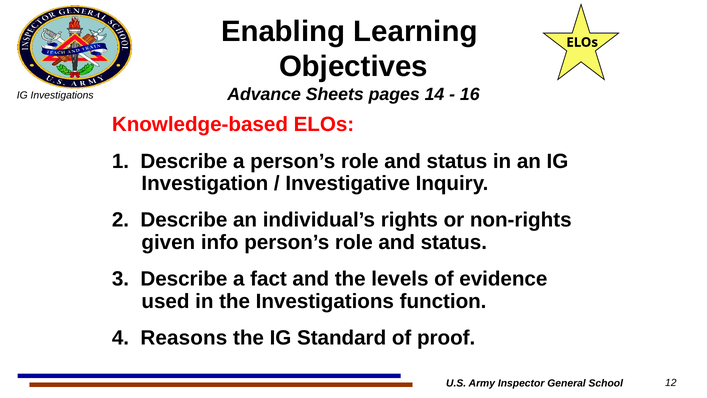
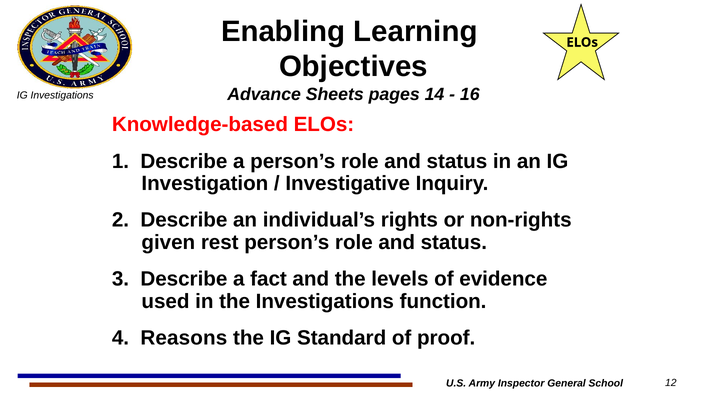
info: info -> rest (220, 242)
